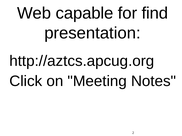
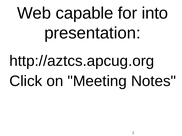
find: find -> into (155, 13)
